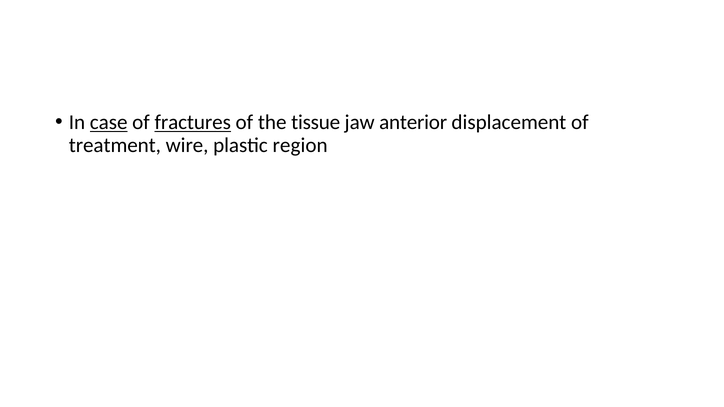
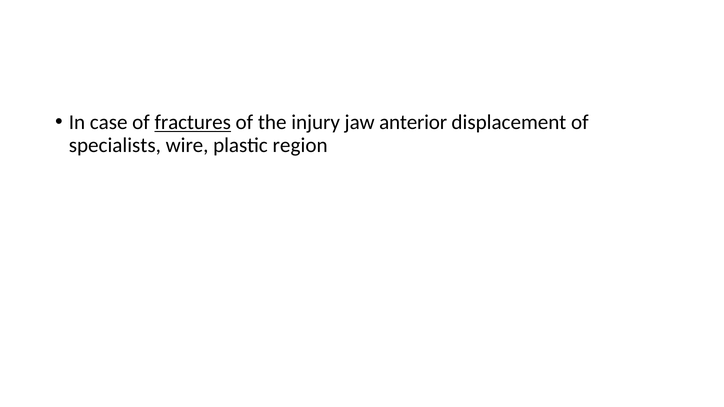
case underline: present -> none (109, 122)
tissue: tissue -> injury (316, 122)
treatment: treatment -> specialists (115, 145)
